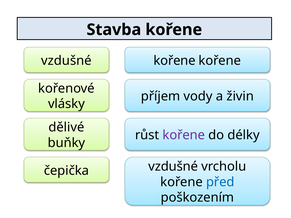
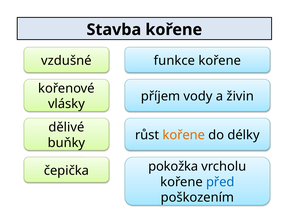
kořene: kořene -> funkce (174, 61)
kořene colour: purple -> orange (184, 135)
vzdušné: vzdušné -> pokožka (173, 167)
